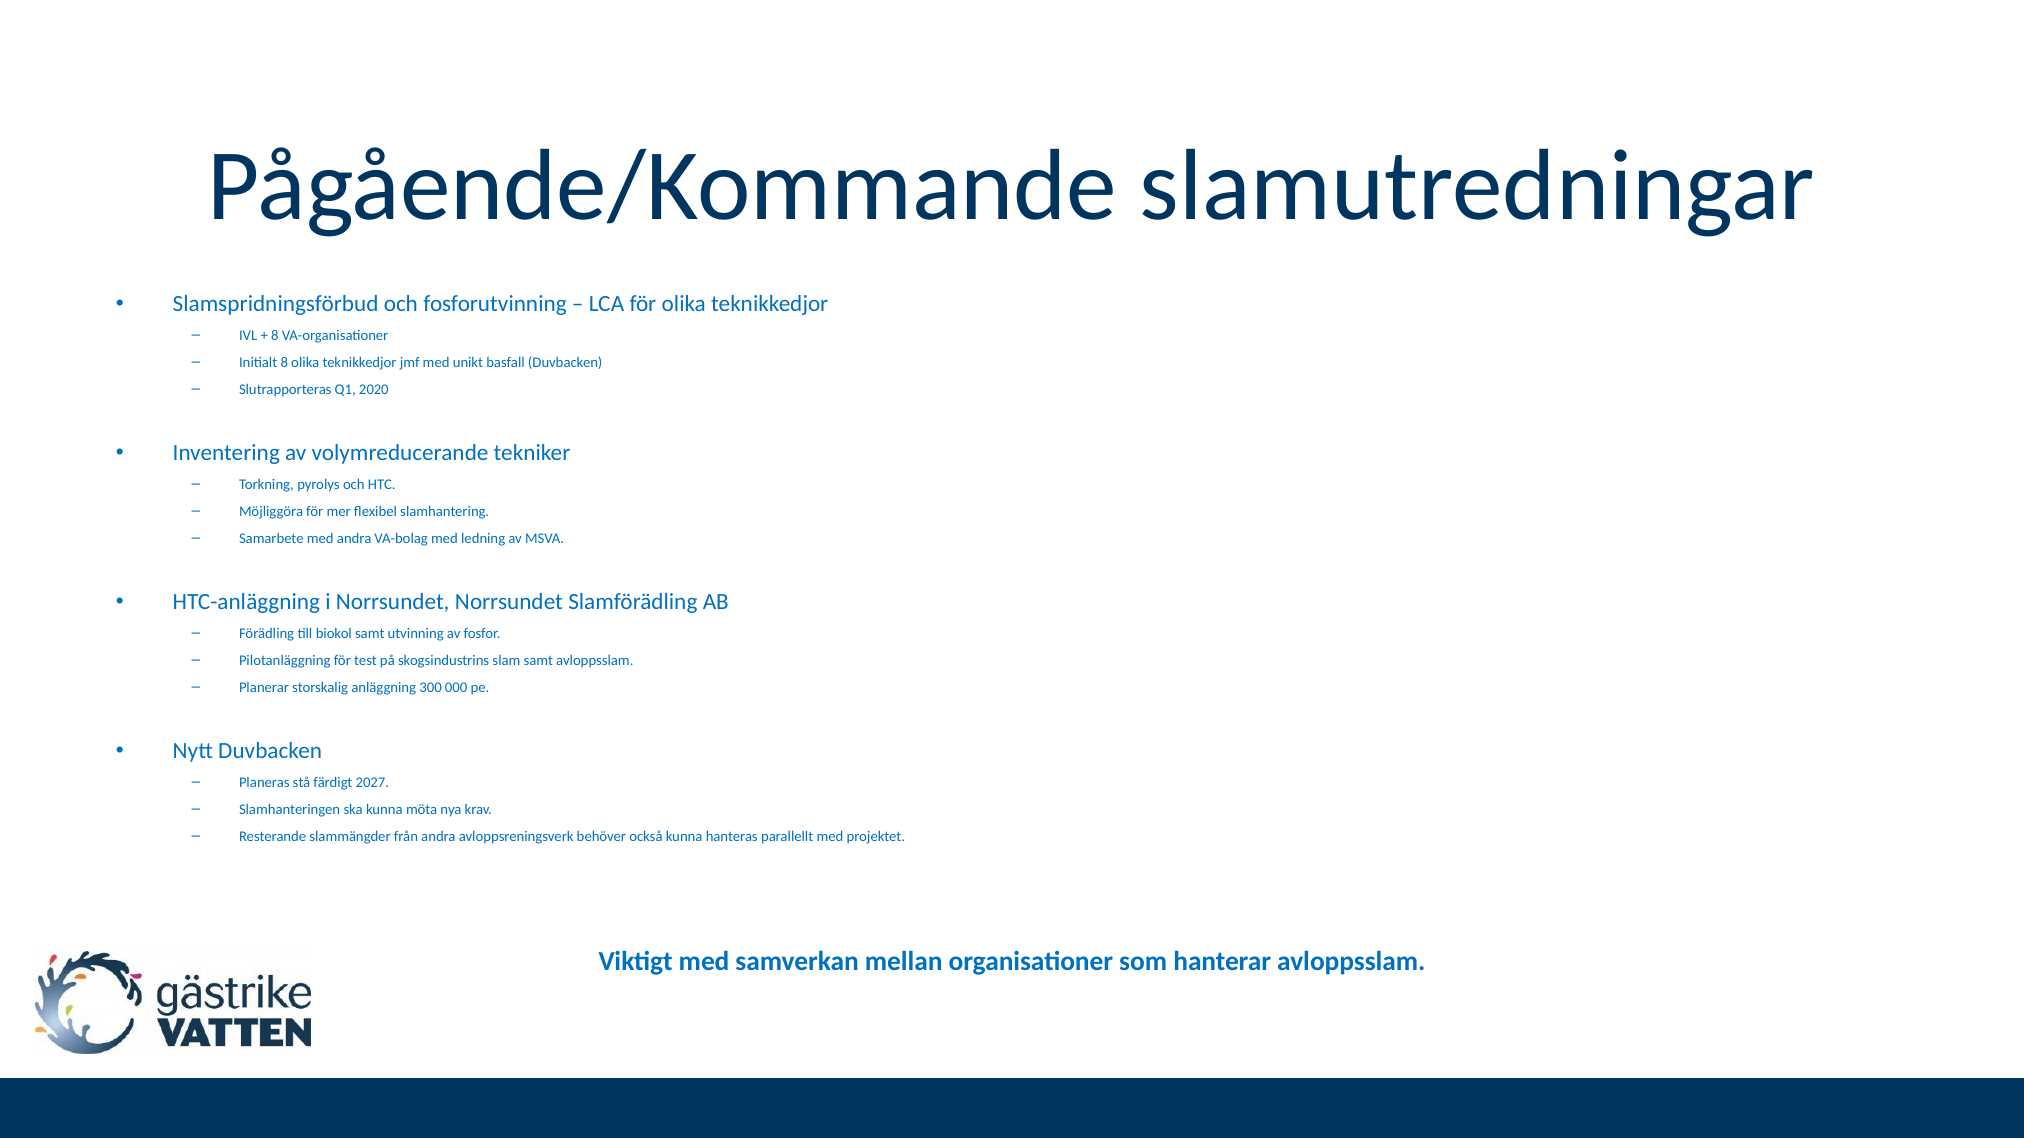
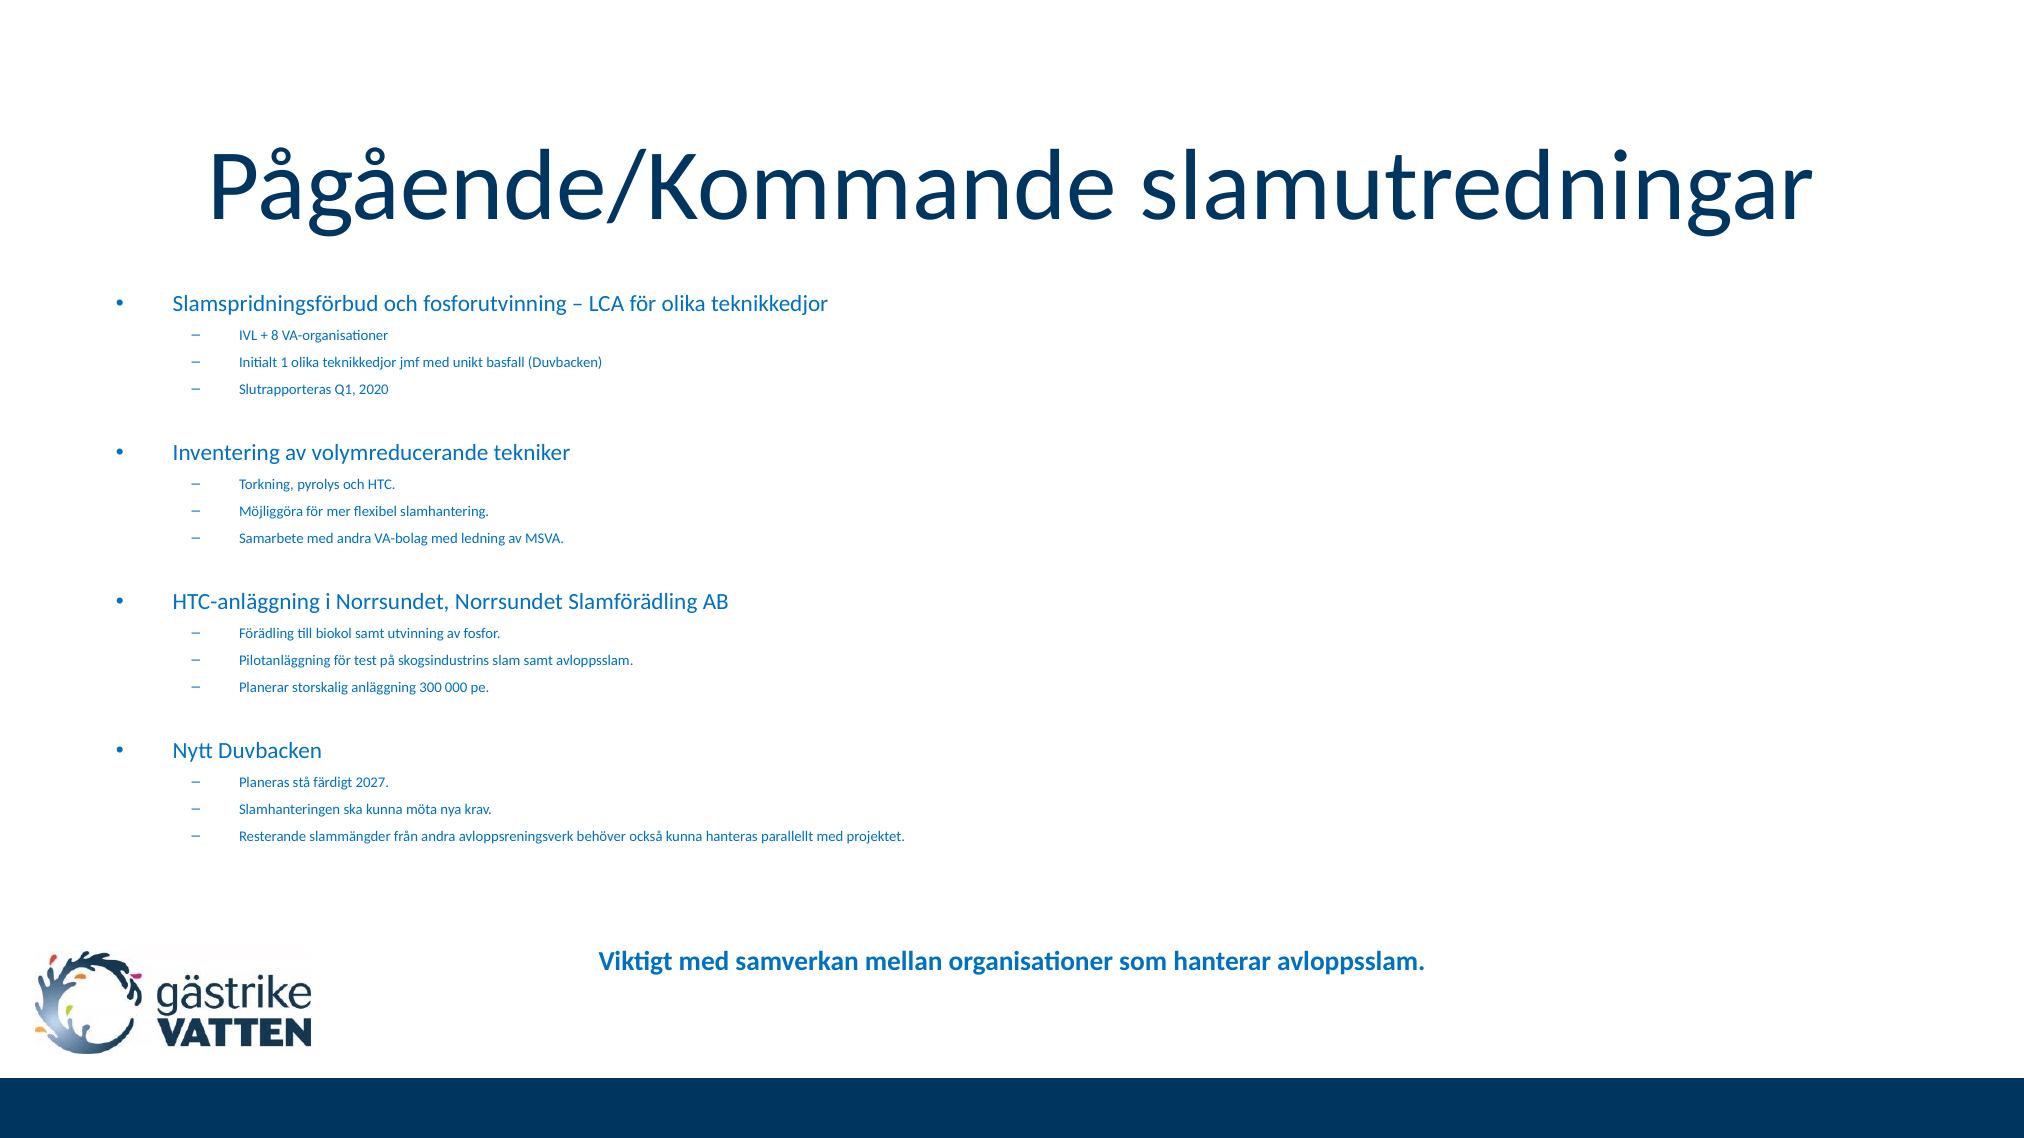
Initialt 8: 8 -> 1 (284, 362)
